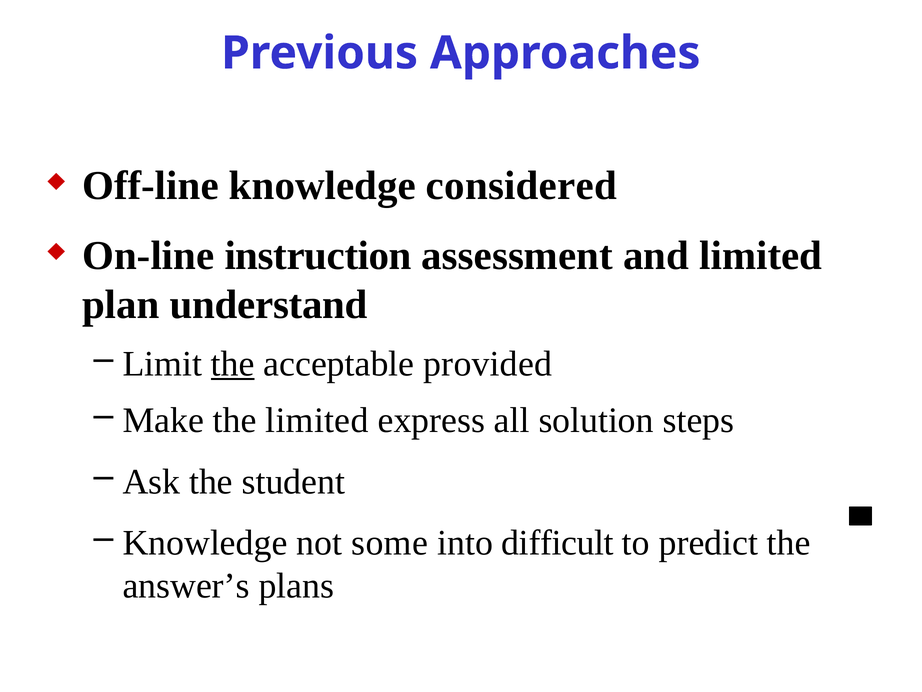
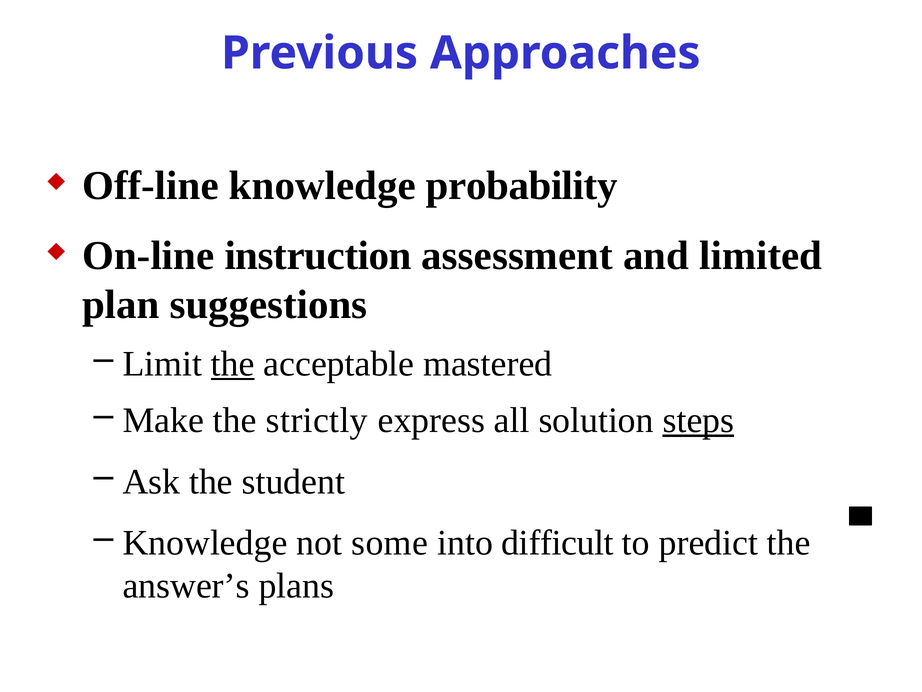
considered: considered -> probability (522, 186)
understand: understand -> suggestions (269, 305)
provided: provided -> mastered (488, 363)
the limited: limited -> strictly (317, 420)
steps underline: none -> present (698, 420)
